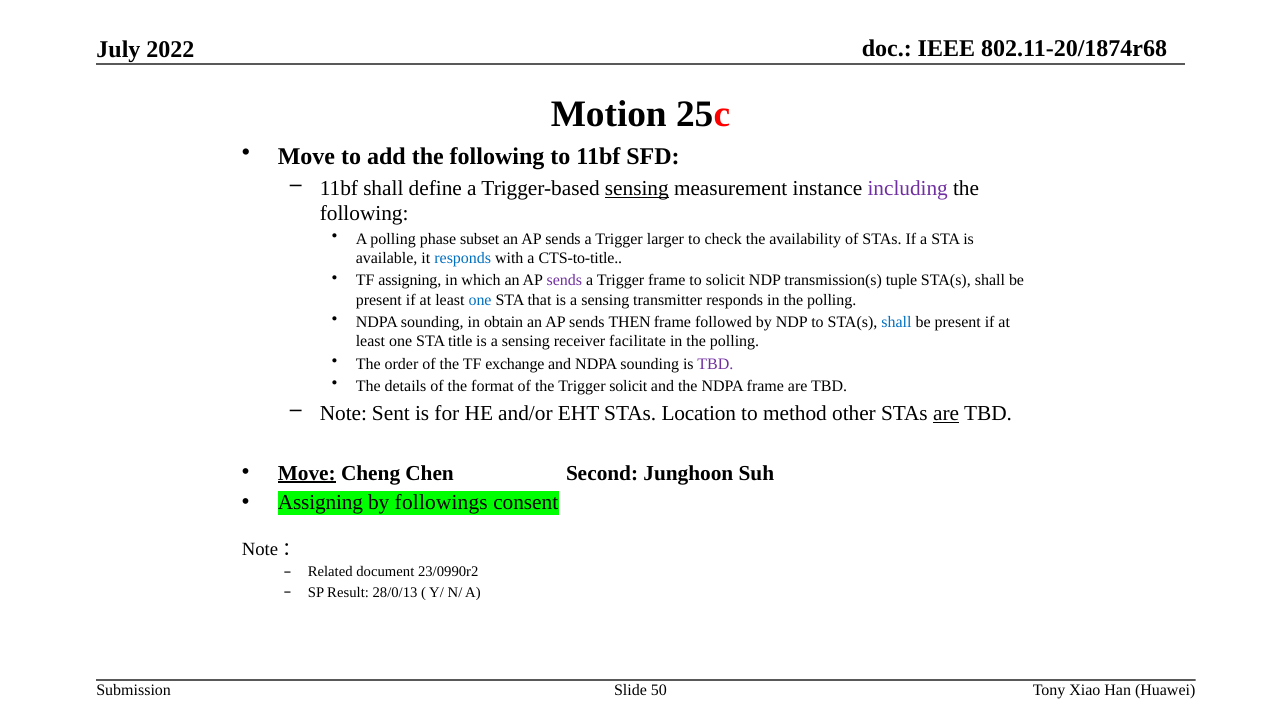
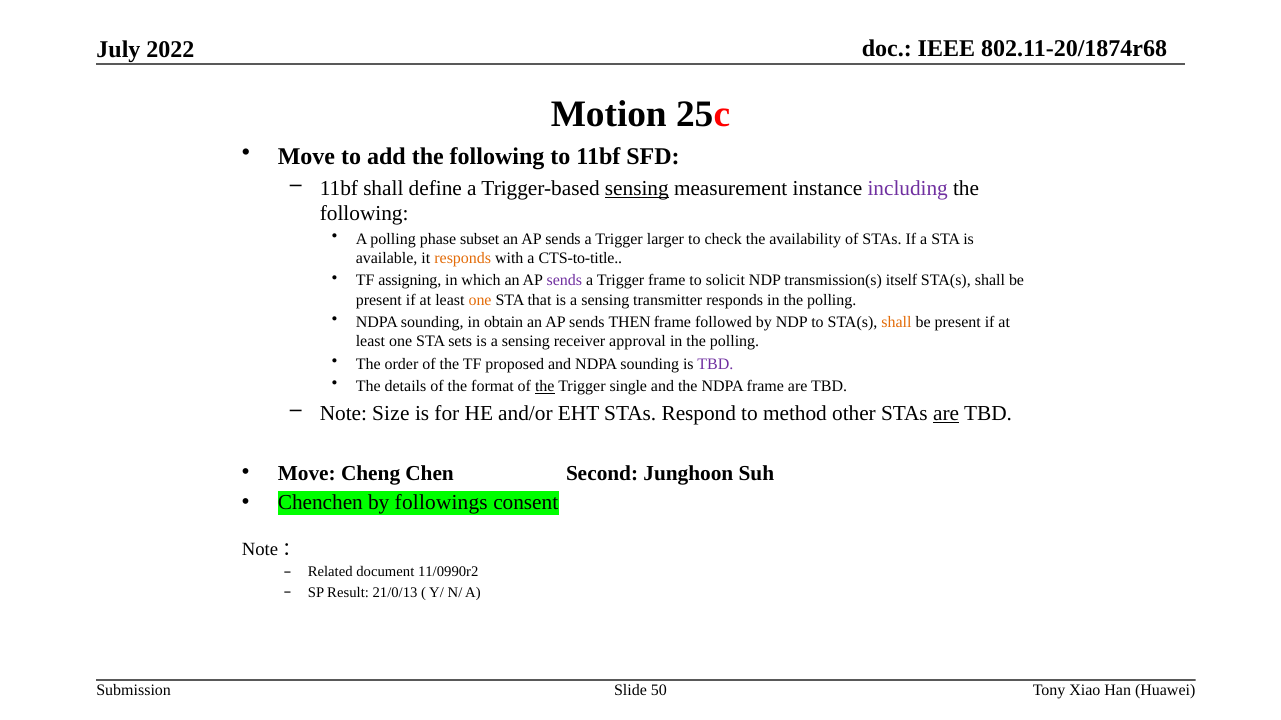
responds colour: blue -> orange (463, 258)
tuple: tuple -> itself (902, 281)
one colour: blue -> orange (480, 300)
shall colour: blue -> orange (897, 322)
title: title -> sets (460, 342)
facilitate: facilitate -> approval (638, 342)
exchange: exchange -> proposed (515, 364)
the underline: none -> present (545, 387)
Trigger solicit: solicit -> single (628, 387)
Sent: Sent -> Size (391, 414)
Location: Location -> Respond (699, 414)
Move underline: present -> none (307, 473)
Assigning: Assigning -> Chenchen (320, 503)
23/0990r2: 23/0990r2 -> 11/0990r2 (448, 572)
28/0/13: 28/0/13 -> 21/0/13 (395, 593)
